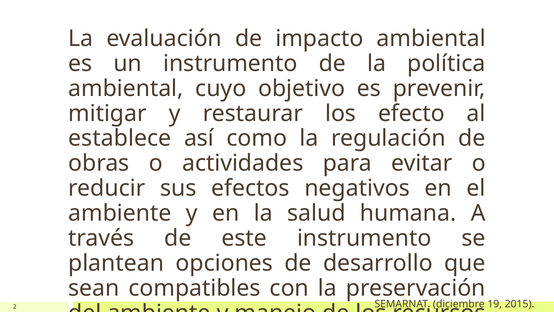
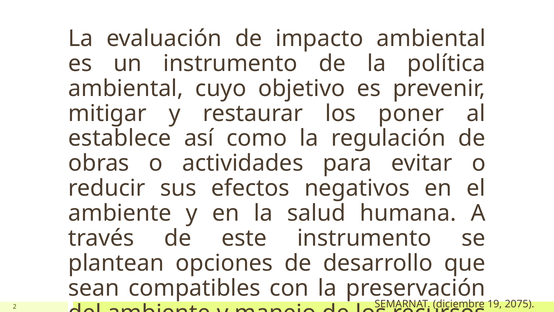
efecto: efecto -> poner (411, 113)
2015: 2015 -> 2075 (520, 304)
